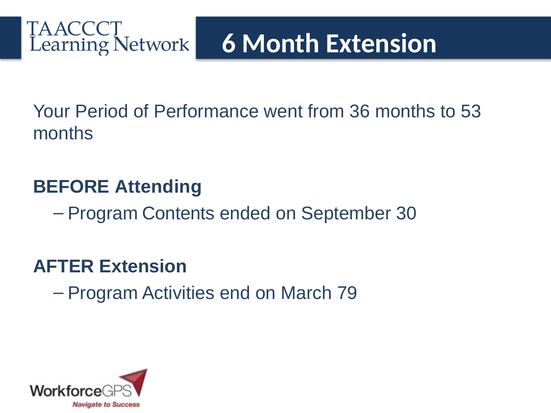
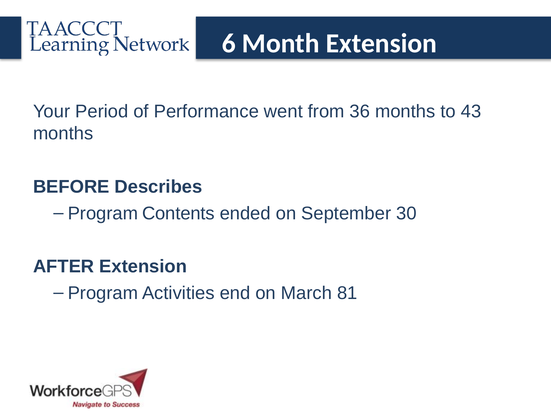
53: 53 -> 43 (471, 111)
Attending: Attending -> Describes (158, 187)
79: 79 -> 81 (347, 293)
